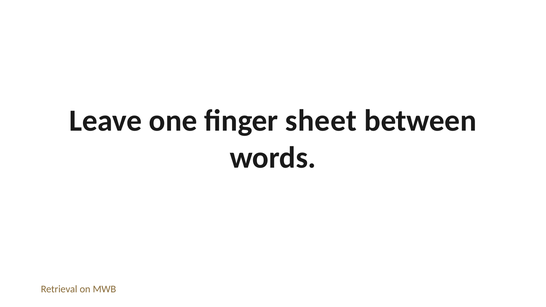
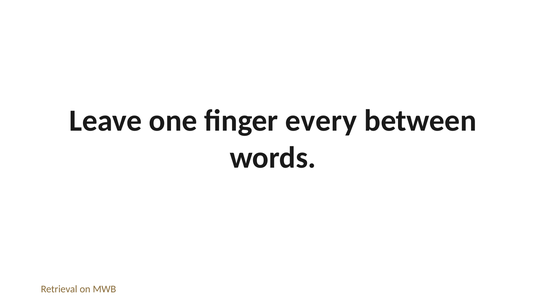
sheet: sheet -> every (321, 121)
